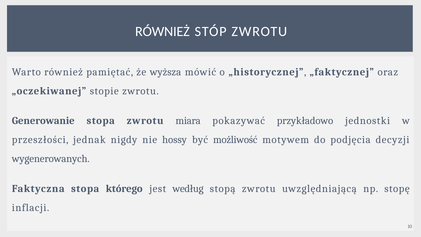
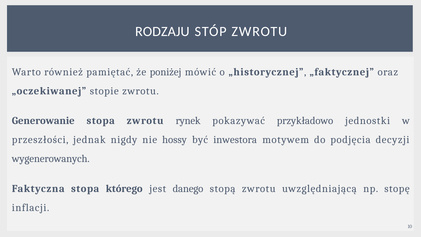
RÓWNIEŻ: RÓWNIEŻ -> RODZAJU (162, 31)
wyższa: wyższa -> poniżej (166, 72)
miara: miara -> rynek (188, 121)
możliwość: możliwość -> inwestora (235, 140)
według: według -> danego (188, 188)
